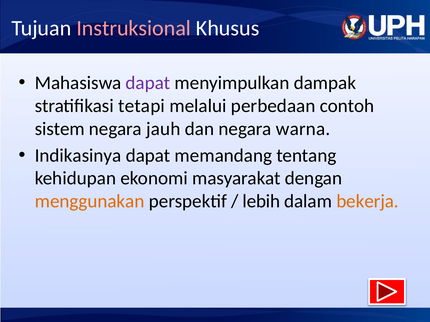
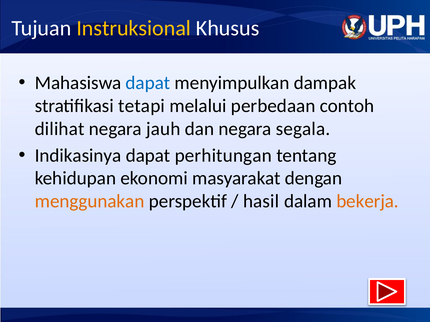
Instruksional colour: pink -> yellow (134, 28)
dapat colour: purple -> blue (148, 83)
sistem: sistem -> dilihat (60, 129)
warna: warna -> segala (303, 129)
memandang: memandang -> perhitungan (223, 156)
lebih: lebih -> hasil (261, 202)
